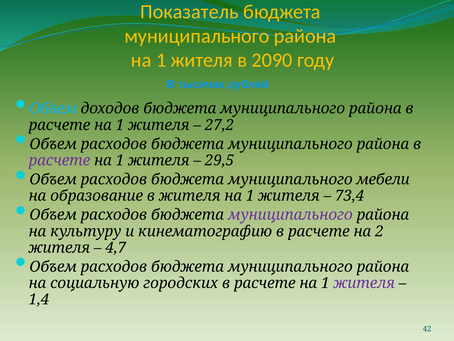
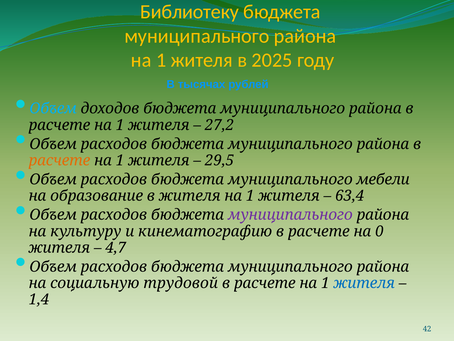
Показатель: Показатель -> Библиотеку (190, 12)
2090: 2090 -> 2025 (272, 60)
расчете colour: purple -> orange (60, 160)
73,4: 73,4 -> 63,4 (350, 196)
2: 2 -> 0 (379, 231)
городских: городских -> трудовой (181, 283)
жителя colour: purple -> blue (364, 283)
